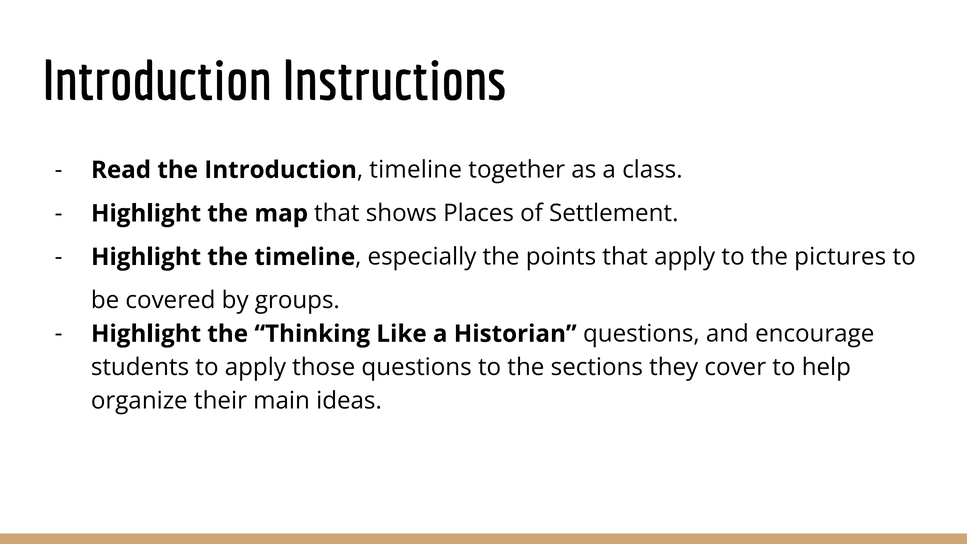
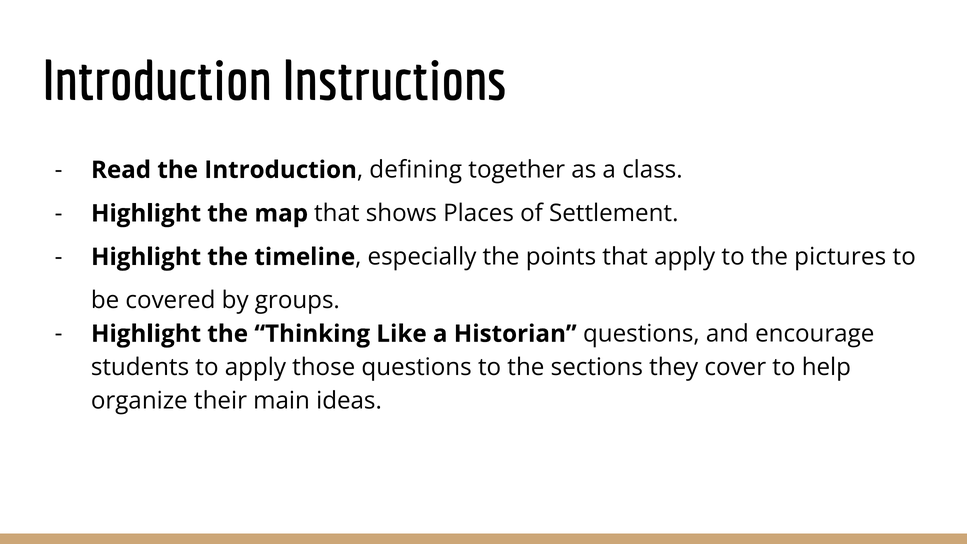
Introduction timeline: timeline -> defining (416, 170)
